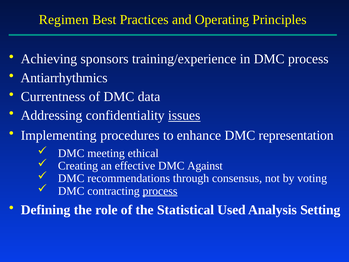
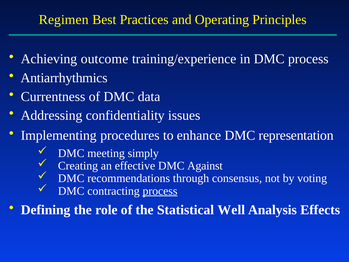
sponsors: sponsors -> outcome (105, 59)
issues underline: present -> none (184, 115)
ethical: ethical -> simply (143, 153)
Used: Used -> Well (231, 210)
Setting: Setting -> Effects (320, 210)
